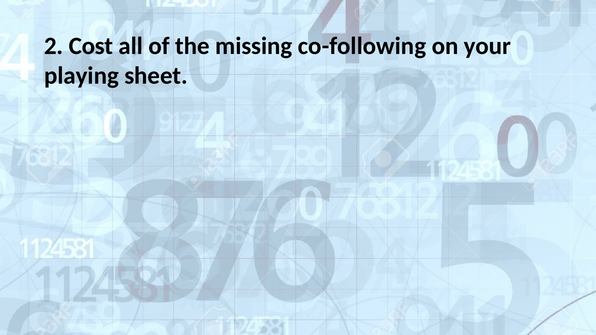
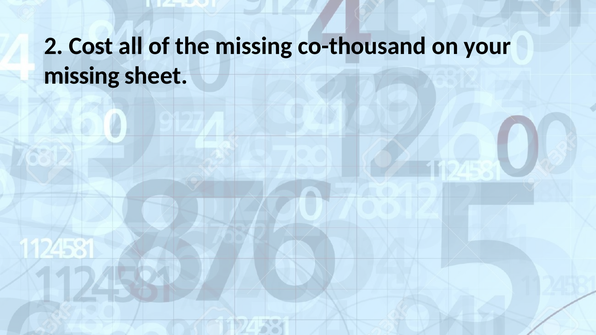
co-following: co-following -> co-thousand (362, 46)
playing: playing -> missing (82, 76)
